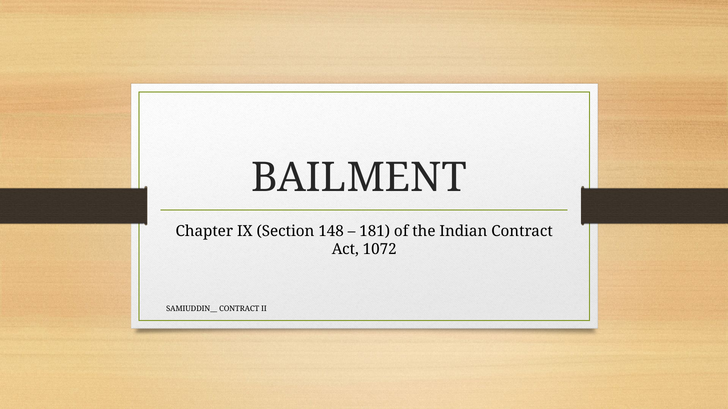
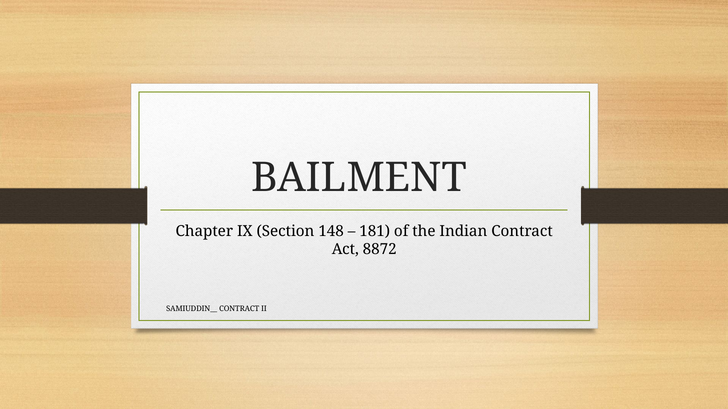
1072: 1072 -> 8872 (380, 250)
